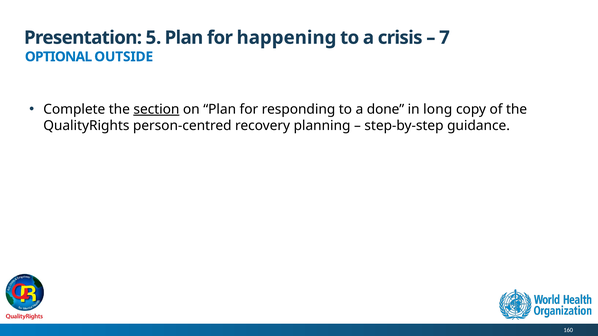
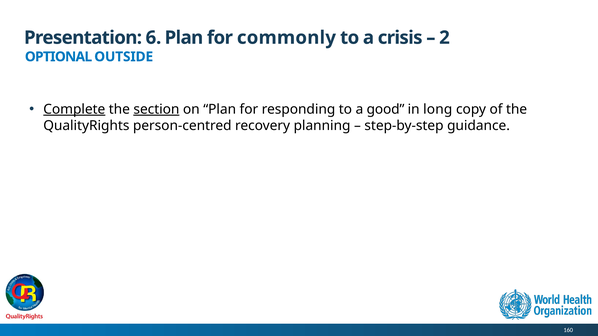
5: 5 -> 6 (153, 38)
happening: happening -> commonly (286, 38)
7: 7 -> 2 (444, 38)
Complete underline: none -> present (74, 109)
done: done -> good (386, 109)
